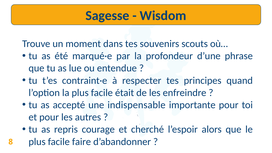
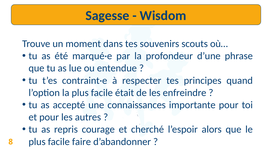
indispensable: indispensable -> connaissances (137, 105)
